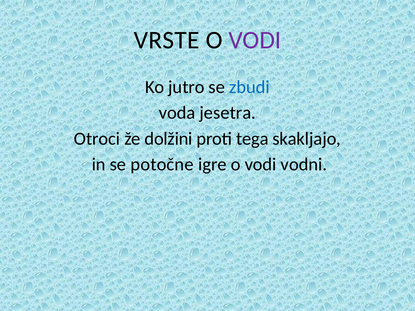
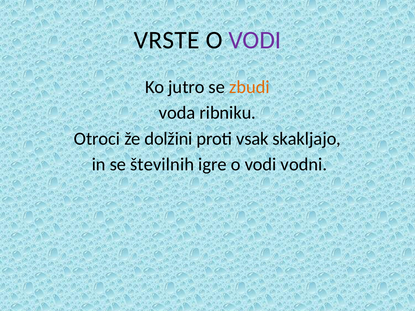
zbudi colour: blue -> orange (249, 87)
jesetra: jesetra -> ribniku (228, 113)
tega: tega -> vsak (252, 139)
potočne: potočne -> številnih (162, 165)
